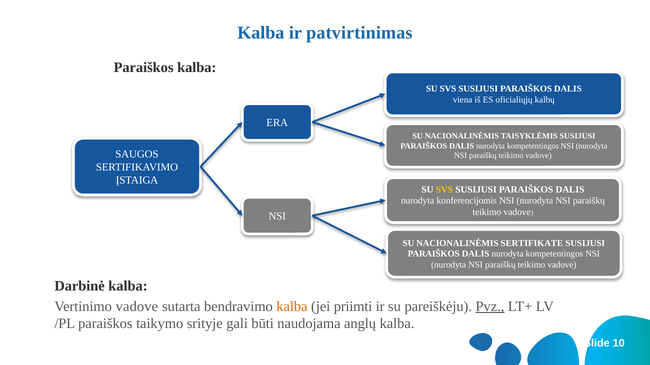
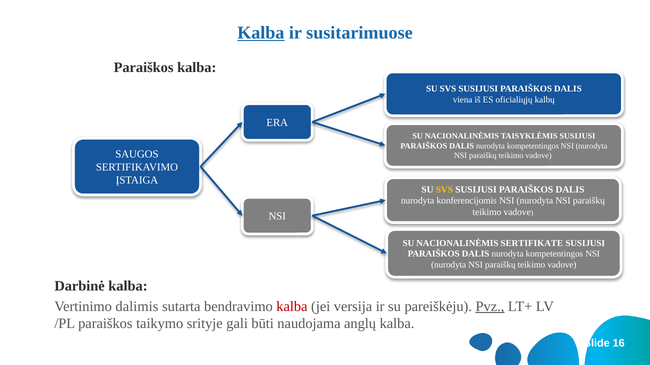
Kalba underline: none -> present (261, 33)
patvirtinimas: patvirtinimas -> susitarimuose (359, 33)
Vertinimo vadove: vadove -> dalimis (137, 307)
kalba colour: orange -> red (292, 307)
priimti: priimti -> versija (353, 307)
10: 10 -> 16 (619, 344)
